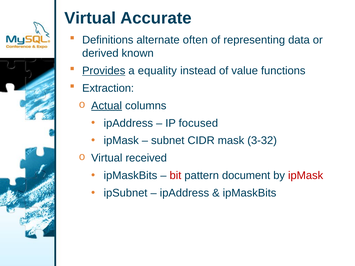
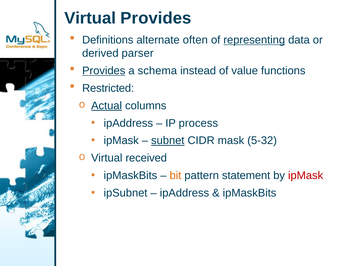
Virtual Accurate: Accurate -> Provides (156, 18)
representing underline: none -> present (254, 40)
known: known -> parser (138, 53)
equality: equality -> schema (157, 71)
Extraction: Extraction -> Restricted (108, 88)
focused: focused -> process (198, 123)
subnet underline: none -> present (168, 141)
3-32: 3-32 -> 5-32 (262, 141)
bit colour: red -> orange (175, 176)
document: document -> statement (246, 176)
